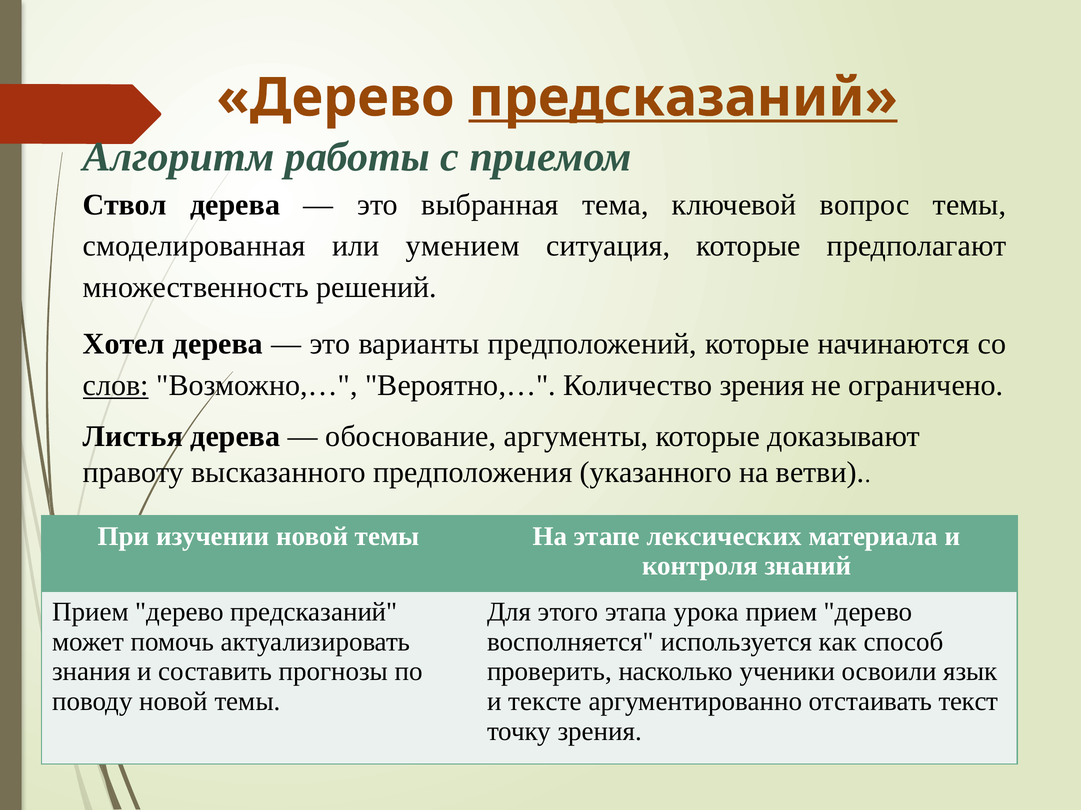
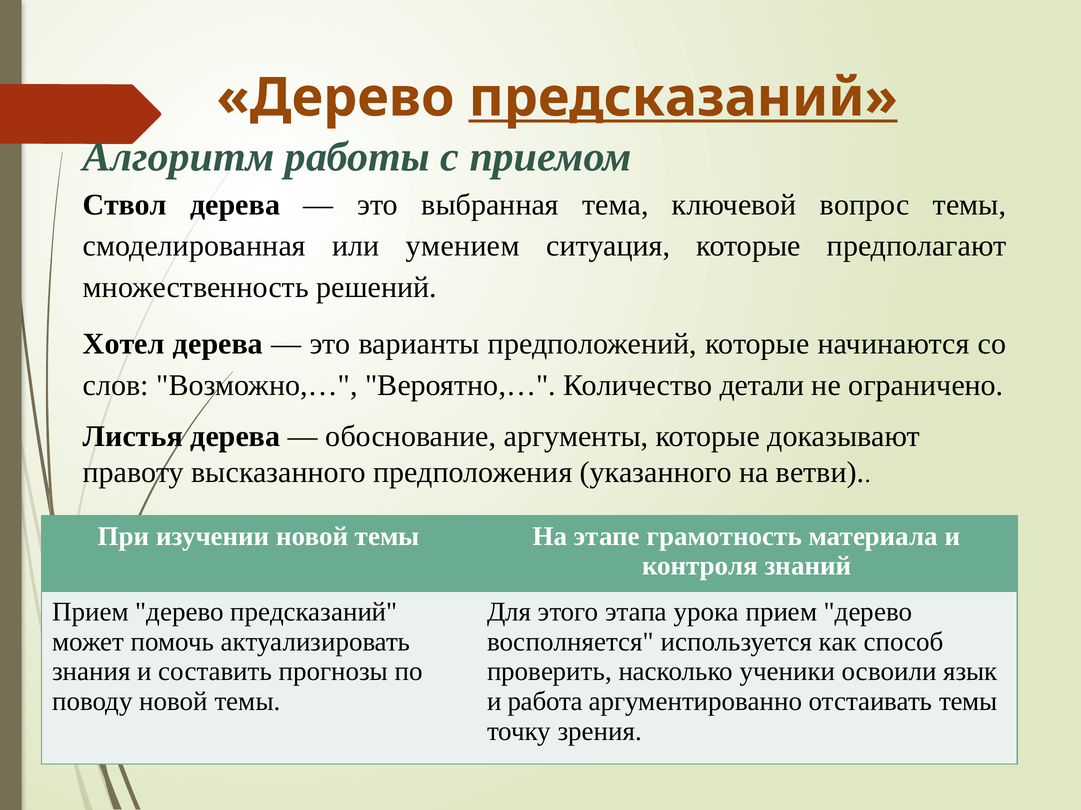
слов underline: present -> none (116, 386)
Количество зрения: зрения -> детали (762, 386)
лексических: лексических -> грамотность (724, 537)
тексте: тексте -> работа (545, 702)
отстаивать текст: текст -> темы (968, 702)
